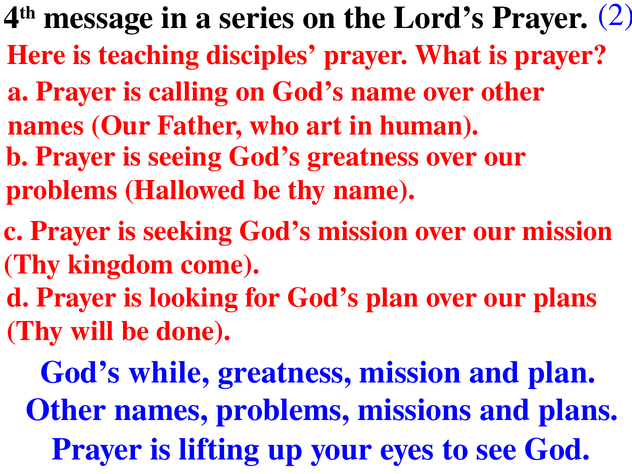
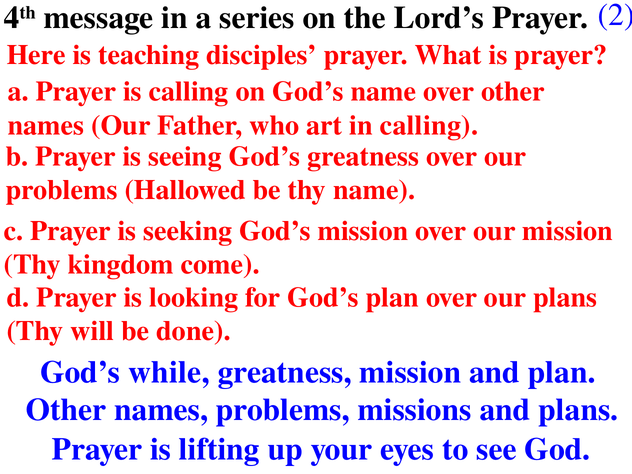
in human: human -> calling (429, 125)
